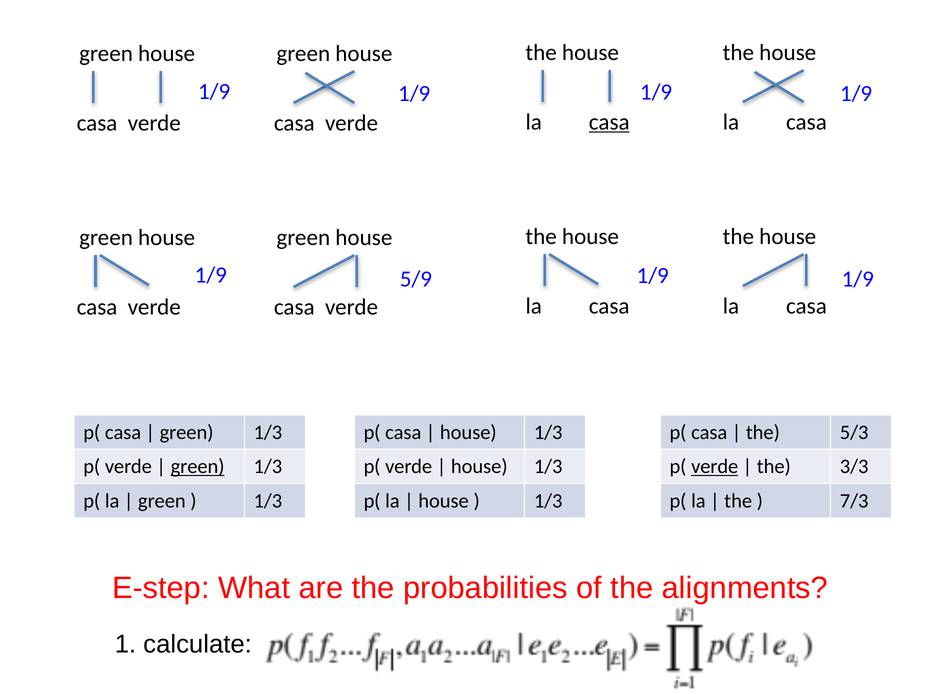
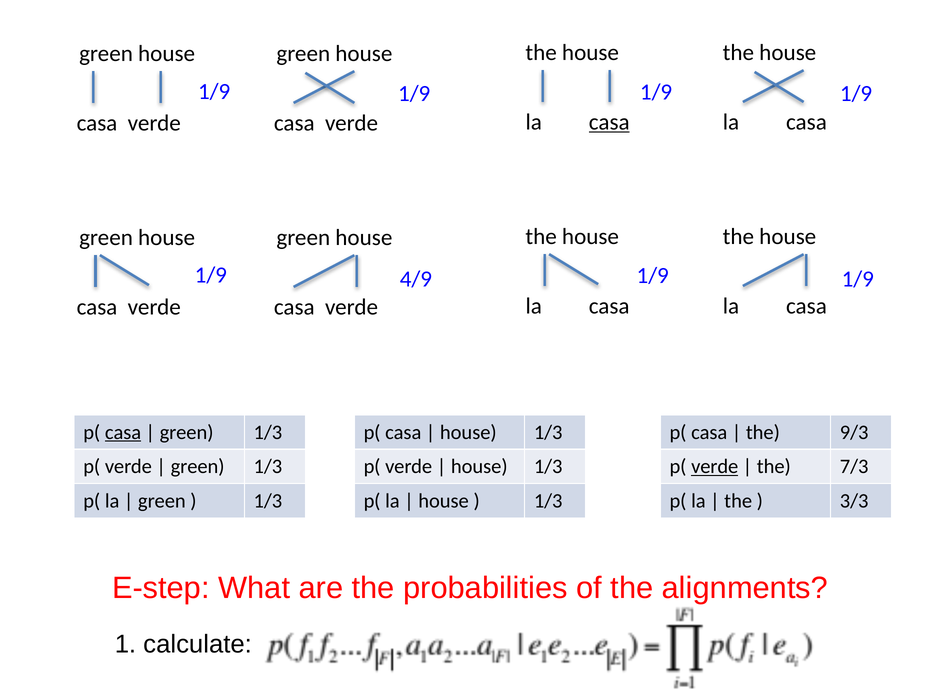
5/9: 5/9 -> 4/9 (416, 279)
casa underline: none -> present (123, 432)
5/3: 5/3 -> 9/3 (854, 432)
green underline: present -> none (198, 467)
3/3: 3/3 -> 7/3 (854, 467)
7/3: 7/3 -> 3/3 (854, 501)
